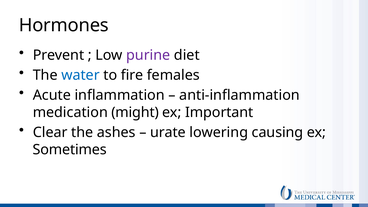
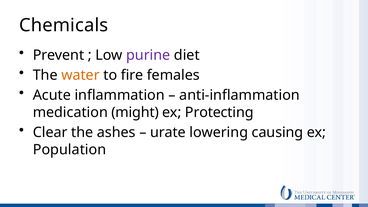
Hormones: Hormones -> Chemicals (64, 25)
water colour: blue -> orange (81, 75)
Important: Important -> Protecting (219, 112)
Sometimes: Sometimes -> Population (70, 150)
